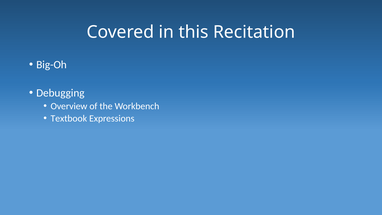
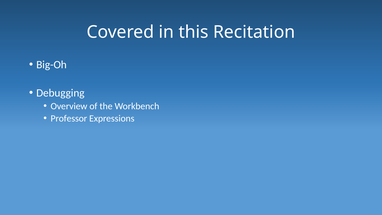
Textbook: Textbook -> Professor (69, 118)
